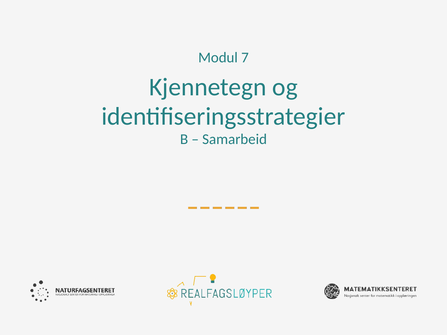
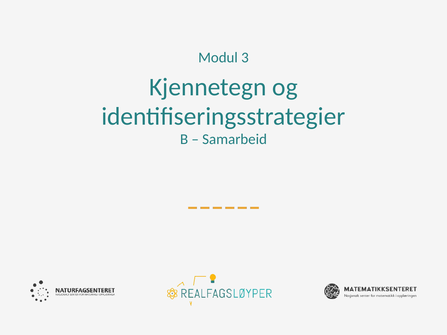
7: 7 -> 3 (245, 58)
